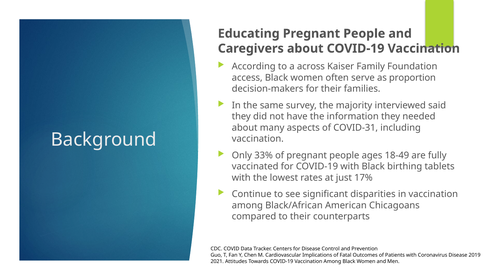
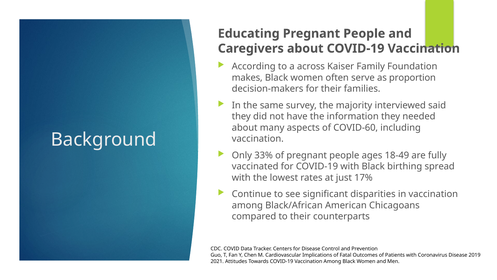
access: access -> makes (247, 78)
COVID-31: COVID-31 -> COVID-60 (356, 128)
tablets: tablets -> spread (440, 166)
